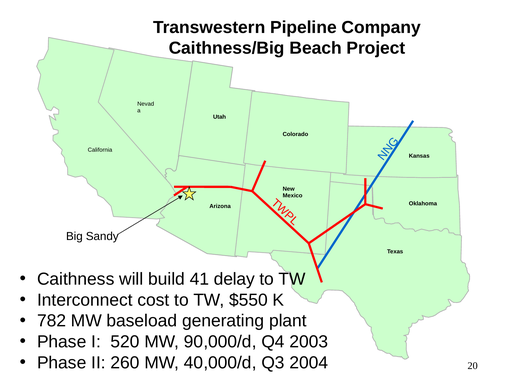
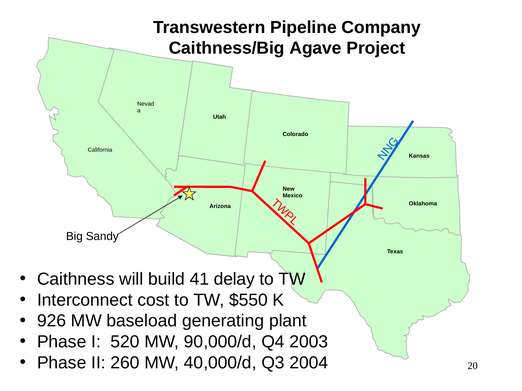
Beach: Beach -> Agave (316, 48)
782: 782 -> 926 (52, 321)
